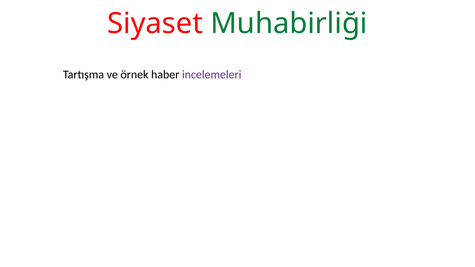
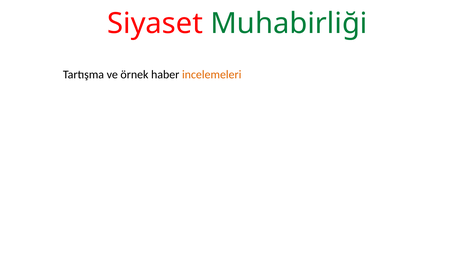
incelemeleri colour: purple -> orange (212, 75)
